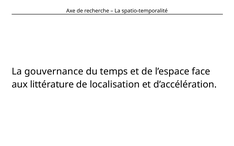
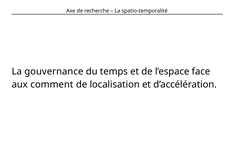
littérature: littérature -> comment (52, 85)
